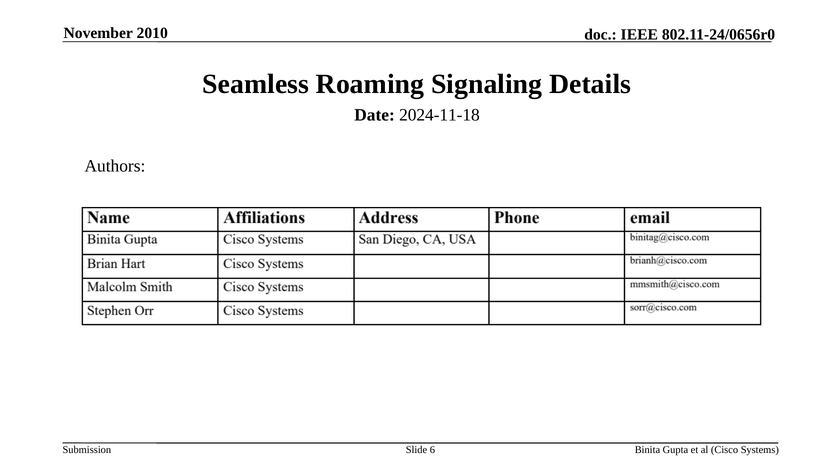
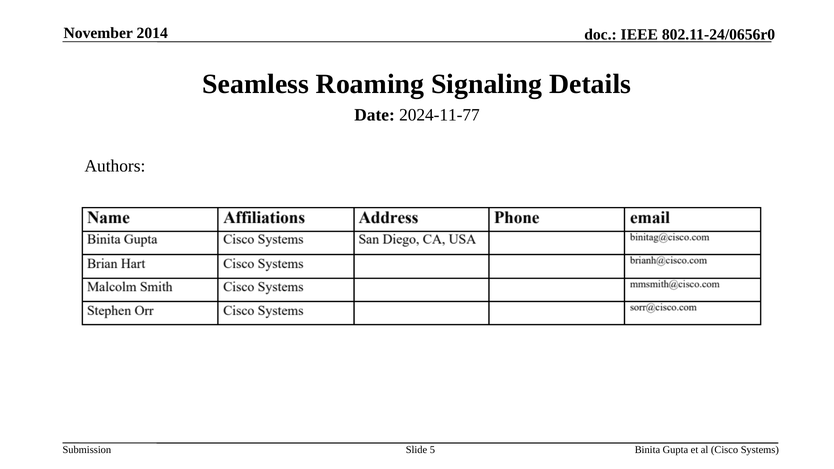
2010: 2010 -> 2014 (152, 33)
2024-11-18: 2024-11-18 -> 2024-11-77 (439, 115)
6: 6 -> 5 (432, 450)
